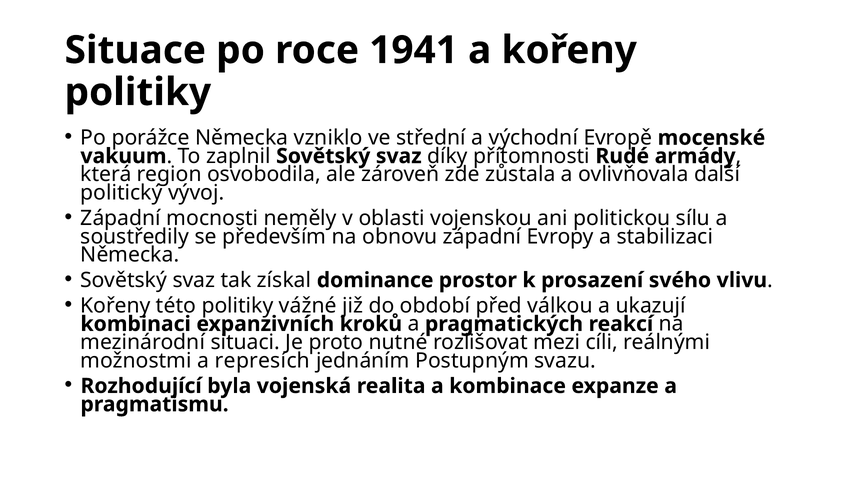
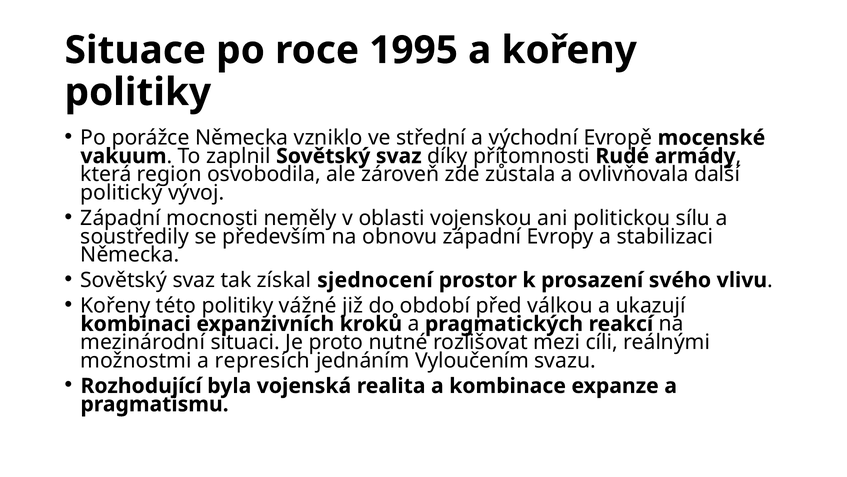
1941: 1941 -> 1995 (414, 50)
dominance: dominance -> sjednocení (375, 280)
Postupným: Postupným -> Vyloučením (472, 360)
